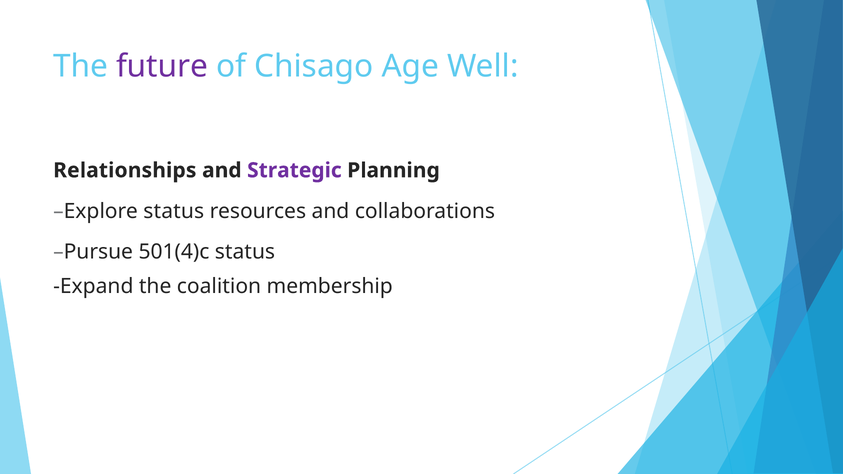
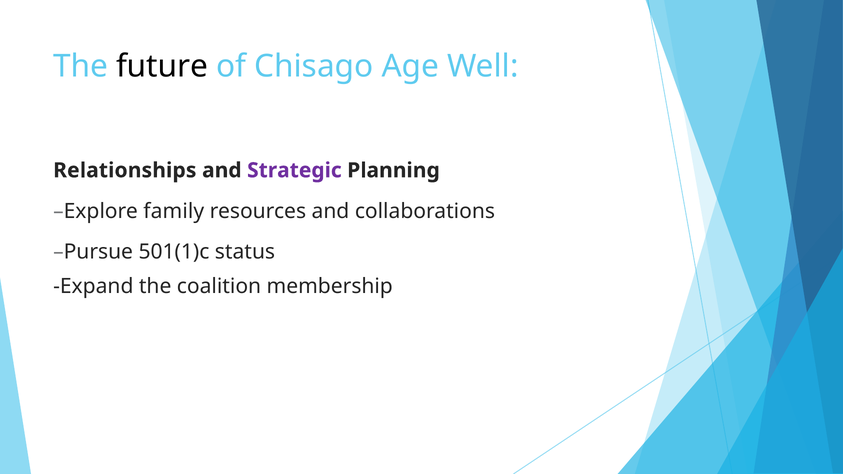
future colour: purple -> black (162, 66)
Explore status: status -> family (174, 211)
501(4)c: 501(4)c -> 501(1)c (174, 252)
